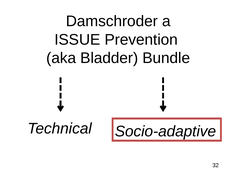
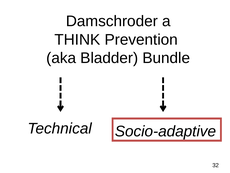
ISSUE: ISSUE -> THINK (77, 39)
